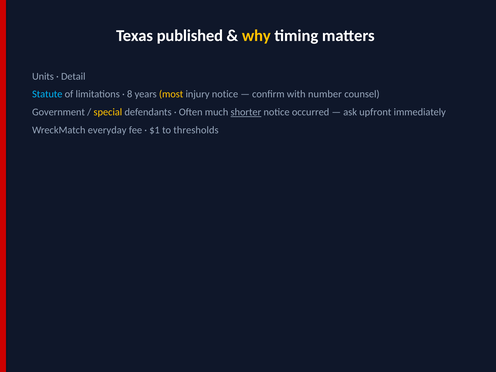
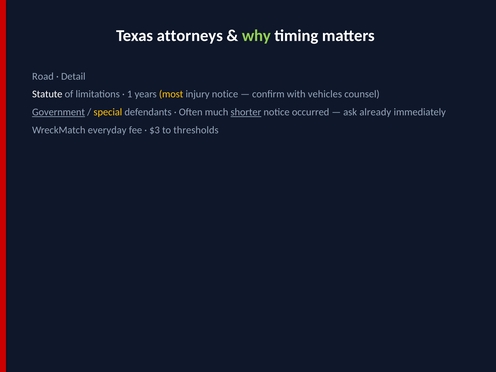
published: published -> attorneys (190, 36)
why colour: yellow -> light green (256, 36)
Units: Units -> Road (43, 76)
Statute colour: light blue -> white (47, 94)
8: 8 -> 1 (130, 94)
number: number -> vehicles (325, 94)
Government underline: none -> present (59, 112)
upfront: upfront -> already (375, 112)
$1: $1 -> $3 (155, 130)
